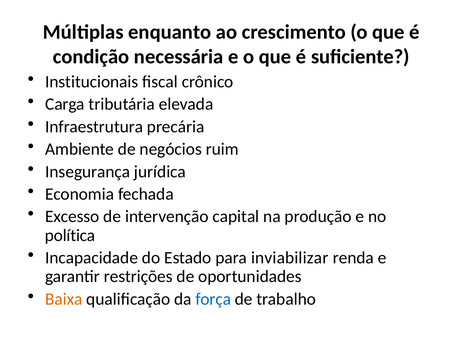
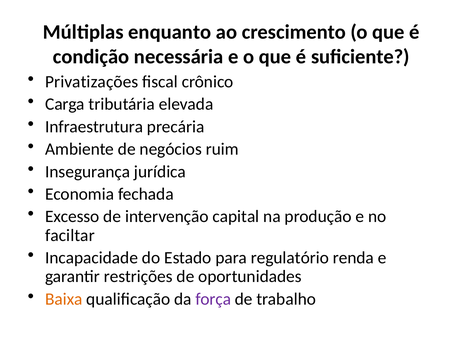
Institucionais: Institucionais -> Privatizações (92, 82)
política: política -> faciltar (70, 235)
inviabilizar: inviabilizar -> regulatório (290, 258)
força colour: blue -> purple (213, 299)
